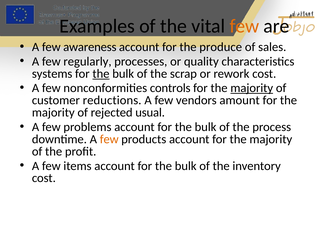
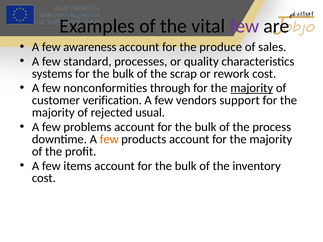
few colour: orange -> purple (244, 26)
regularly: regularly -> standard (87, 61)
the underline: present -> none (101, 74)
controls: controls -> through (170, 88)
reductions: reductions -> verification (112, 100)
amount: amount -> support (240, 100)
